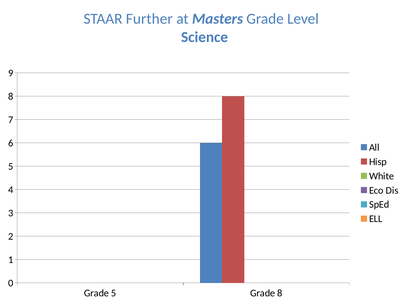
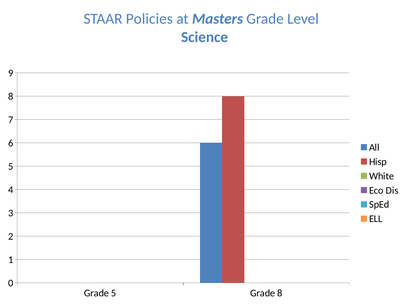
Further: Further -> Policies (149, 19)
